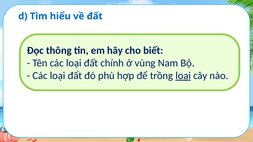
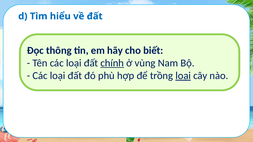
chính underline: none -> present (112, 63)
